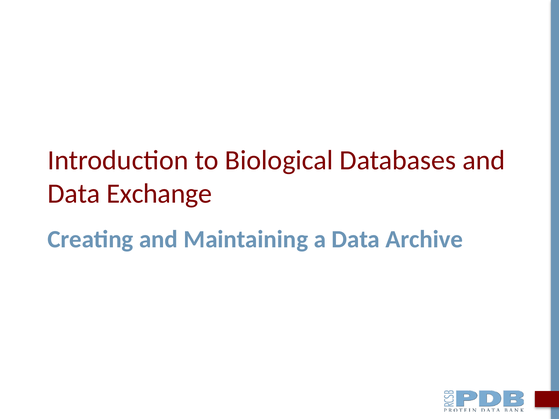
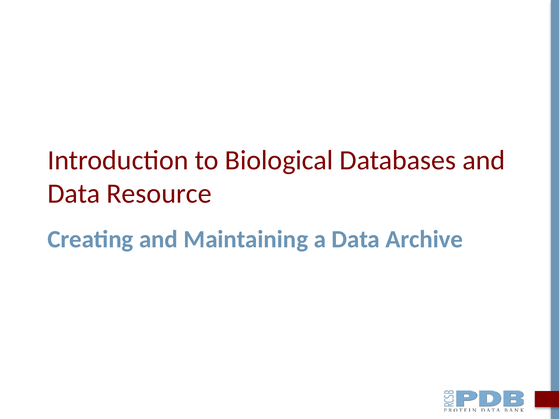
Exchange: Exchange -> Resource (159, 194)
